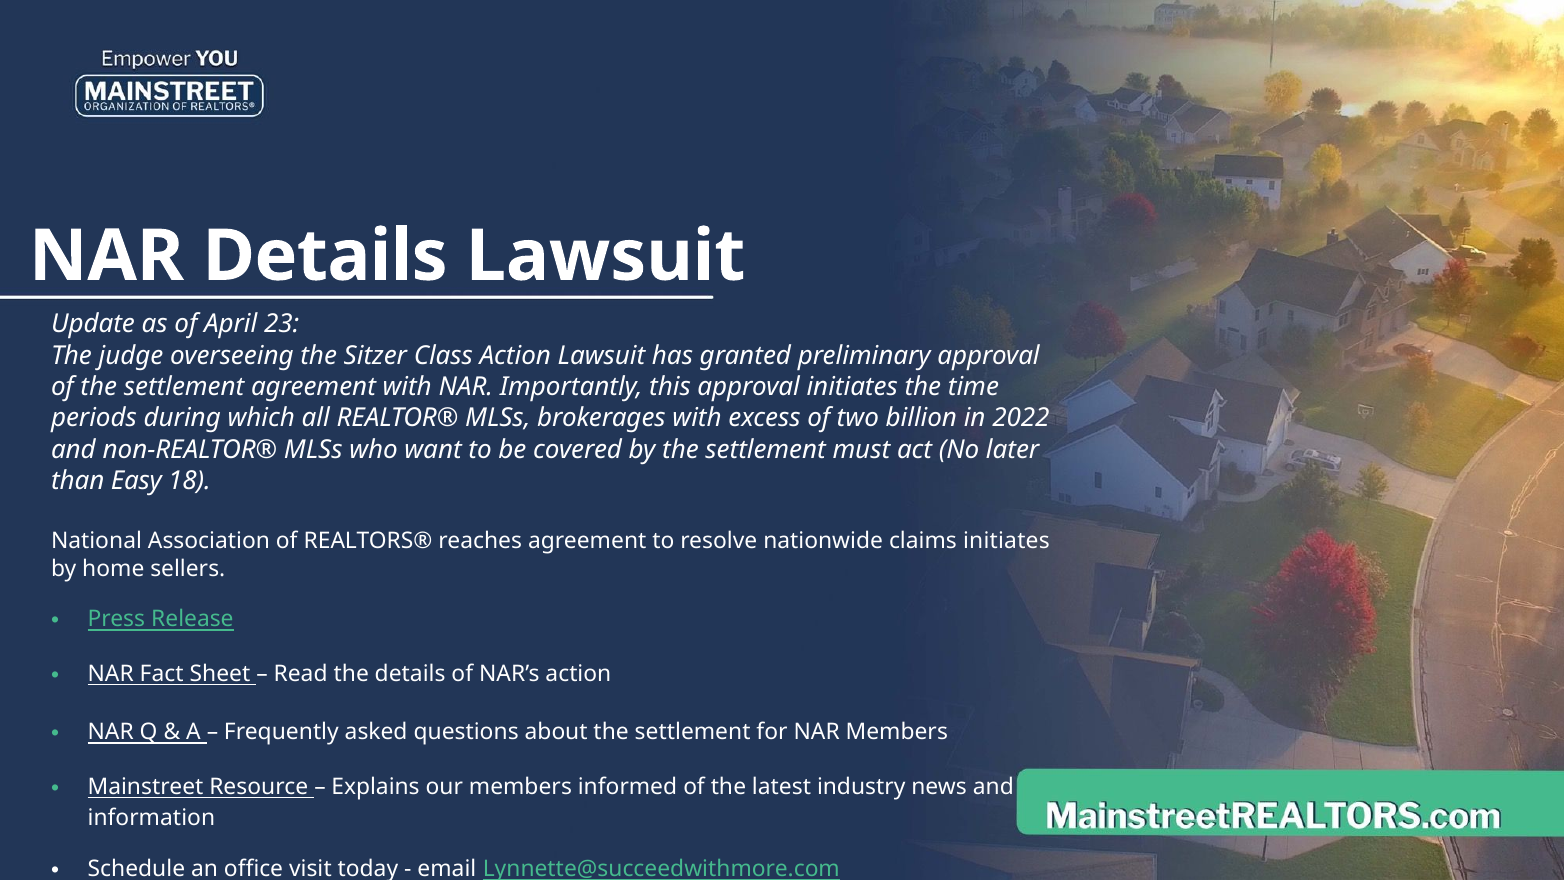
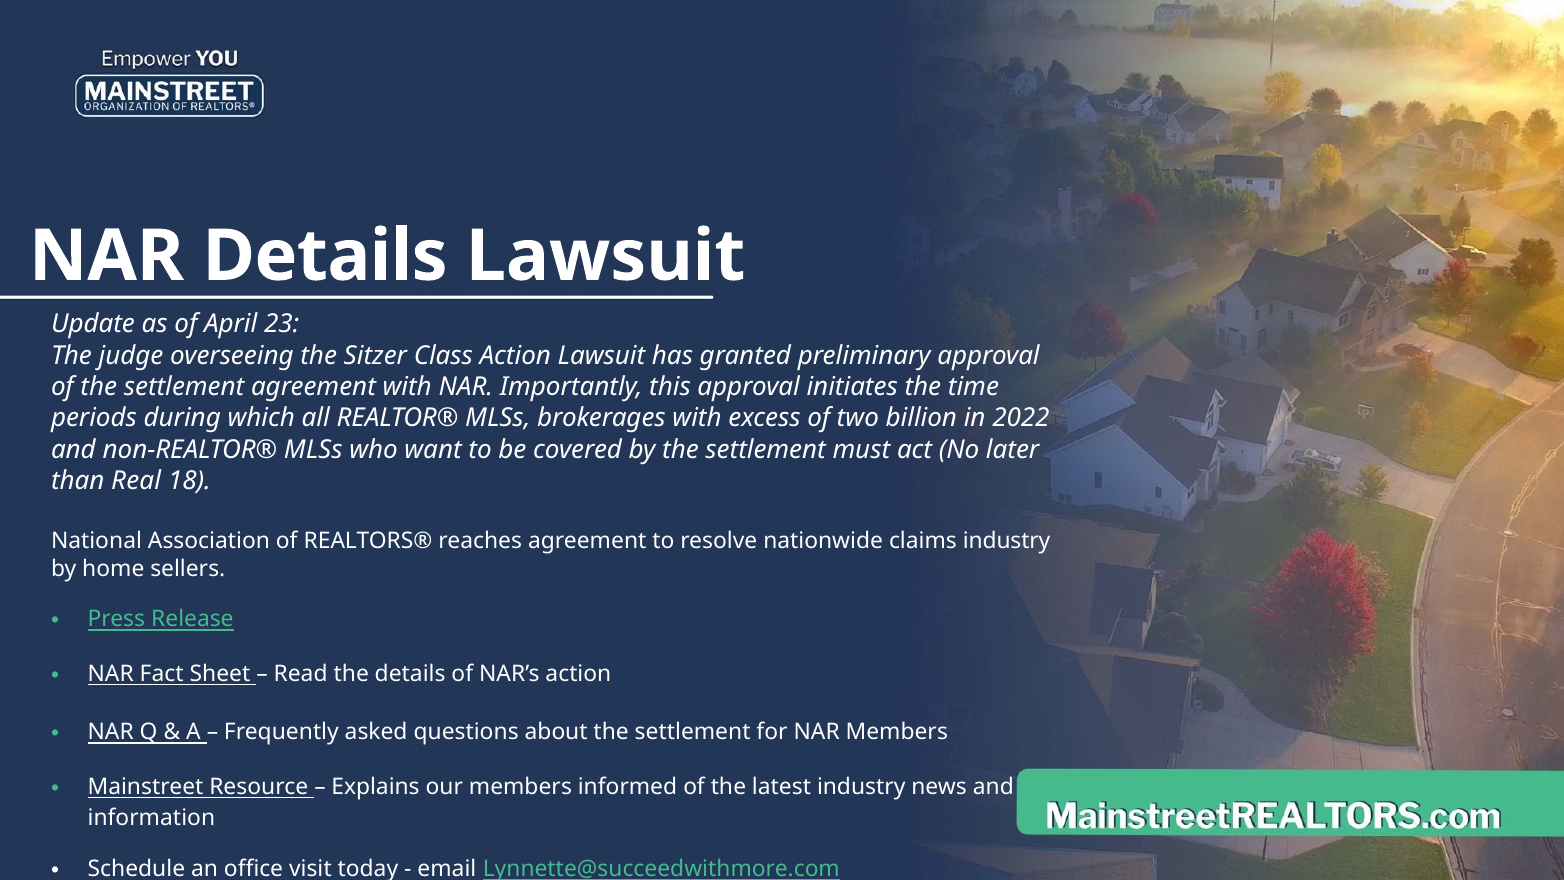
Easy: Easy -> Real (136, 481)
claims initiates: initiates -> industry (1007, 541)
